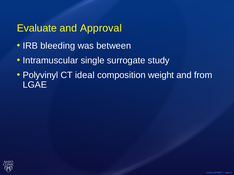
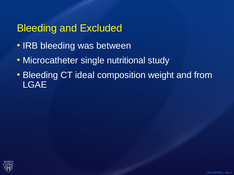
Evaluate: Evaluate -> Bleeding (37, 28)
Approval: Approval -> Excluded (101, 28)
Intramuscular: Intramuscular -> Microcatheter (50, 61)
surrogate: surrogate -> nutritional (126, 61)
Polyvinyl: Polyvinyl -> Bleeding (40, 75)
